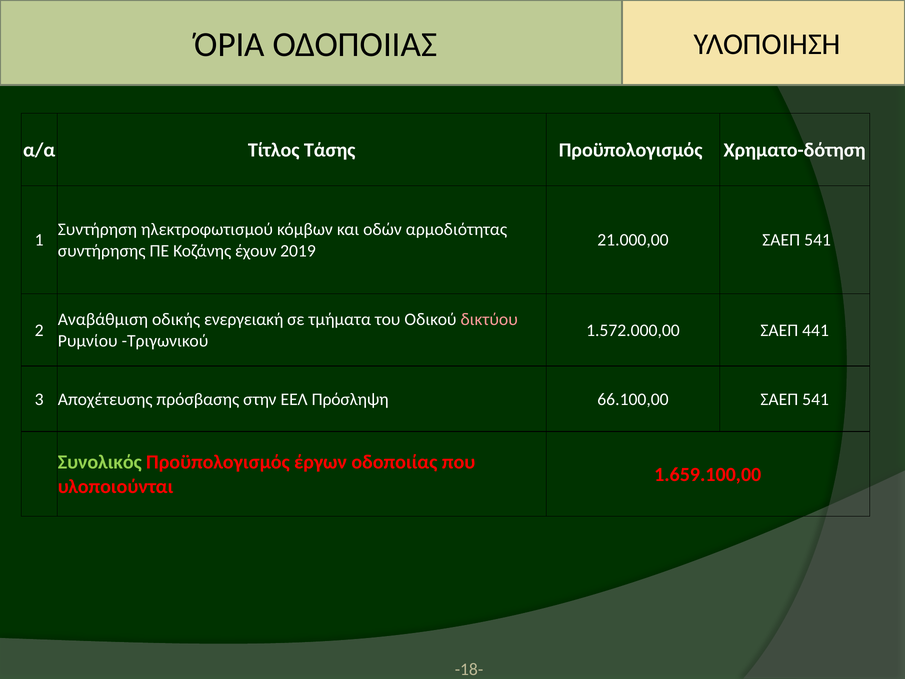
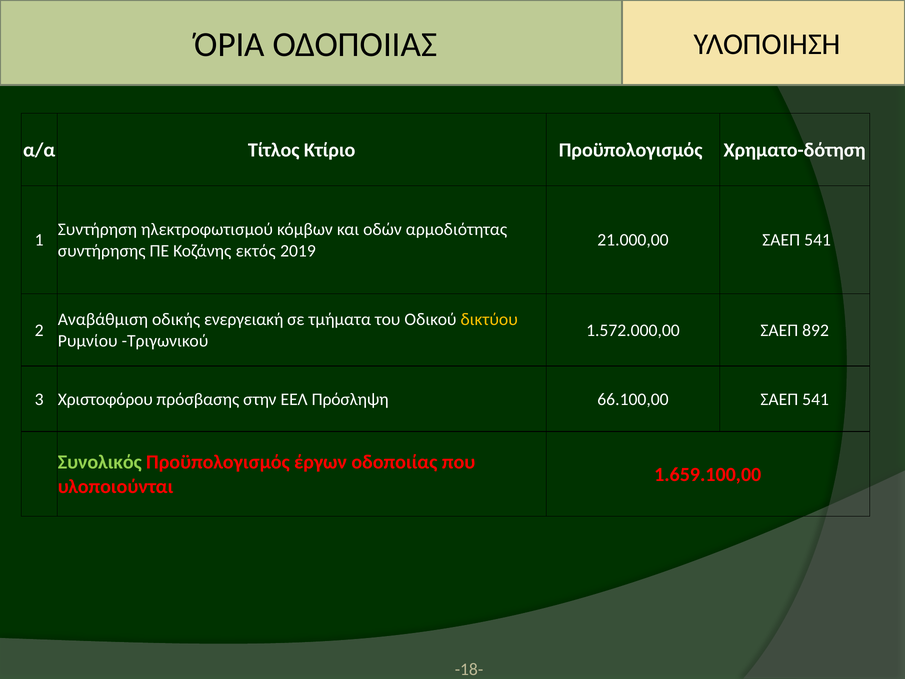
Τάσης: Τάσης -> Κτίριο (330, 150)
έχουν: έχουν -> εκτός (256, 251)
δικτύου colour: pink -> yellow (489, 320)
441: 441 -> 892 (816, 330)
Αποχέτευσης: Αποχέτευσης -> Χριστοφόρου (105, 399)
